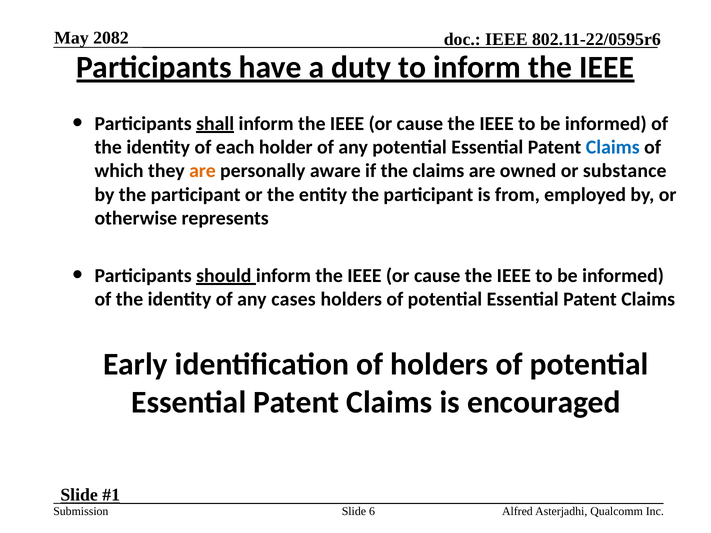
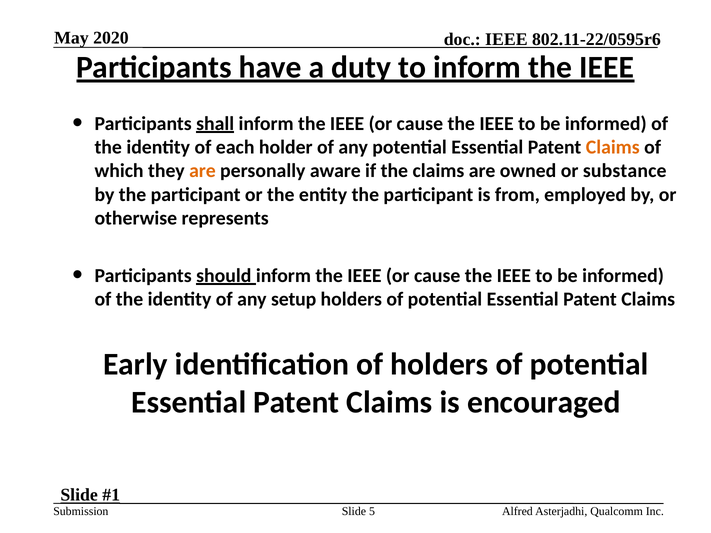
2082: 2082 -> 2020 (111, 38)
Claims colour: blue -> orange (613, 147)
cases: cases -> setup (294, 299)
6: 6 -> 5 (372, 511)
